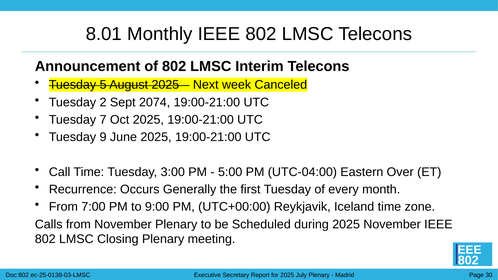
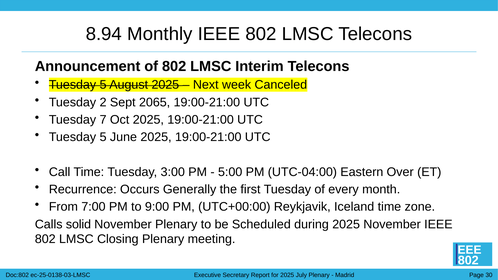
8.01: 8.01 -> 8.94 (104, 34)
2074: 2074 -> 2065 (155, 102)
9: 9 -> 5 (103, 137)
Calls from: from -> solid (78, 224)
